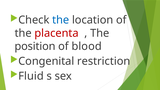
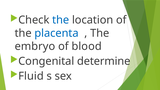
placenta colour: red -> blue (57, 33)
position: position -> embryo (35, 46)
restriction: restriction -> determine (104, 61)
